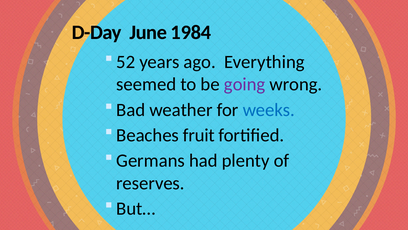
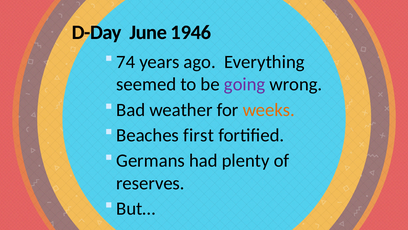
1984: 1984 -> 1946 (191, 32)
52: 52 -> 74 (126, 62)
weeks colour: blue -> orange (269, 110)
fruit: fruit -> first (199, 135)
